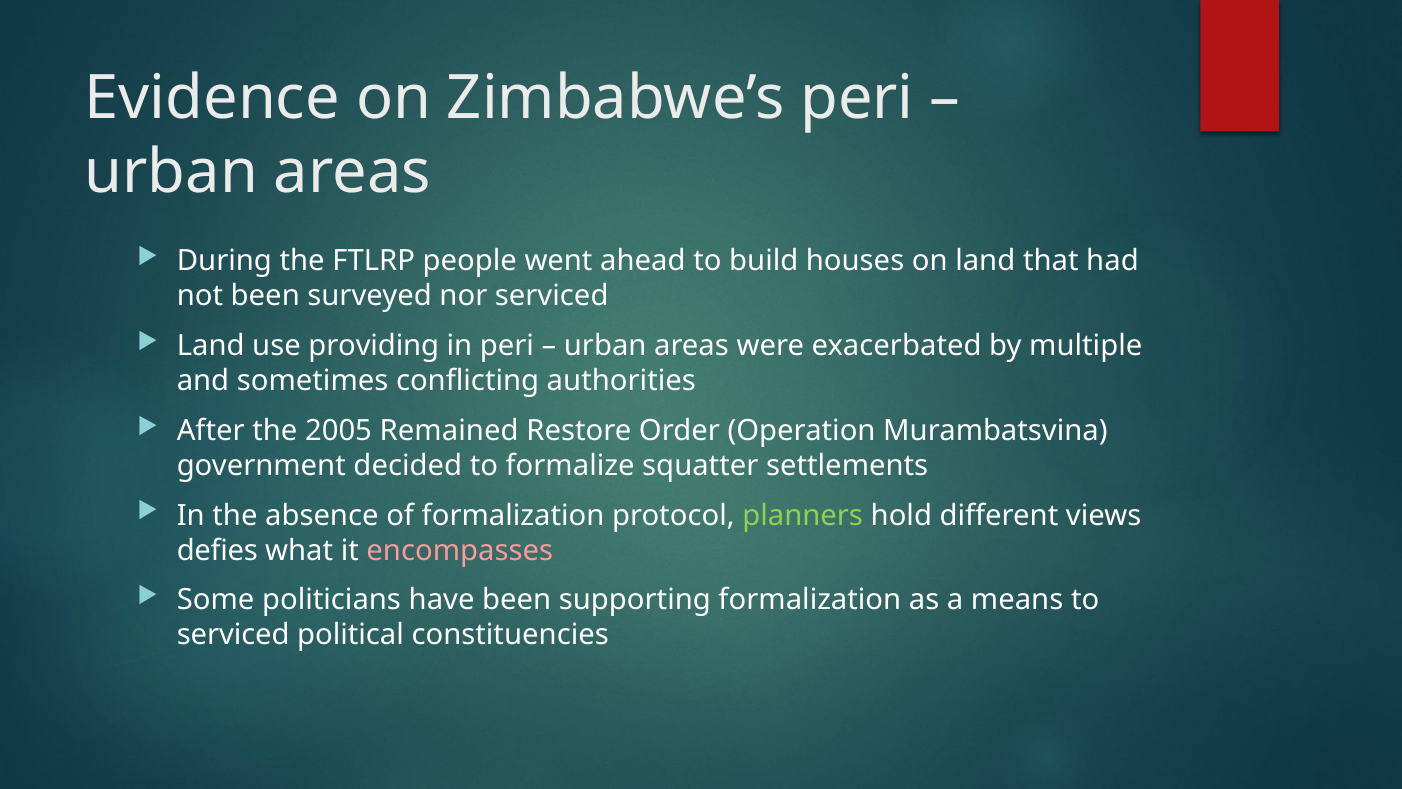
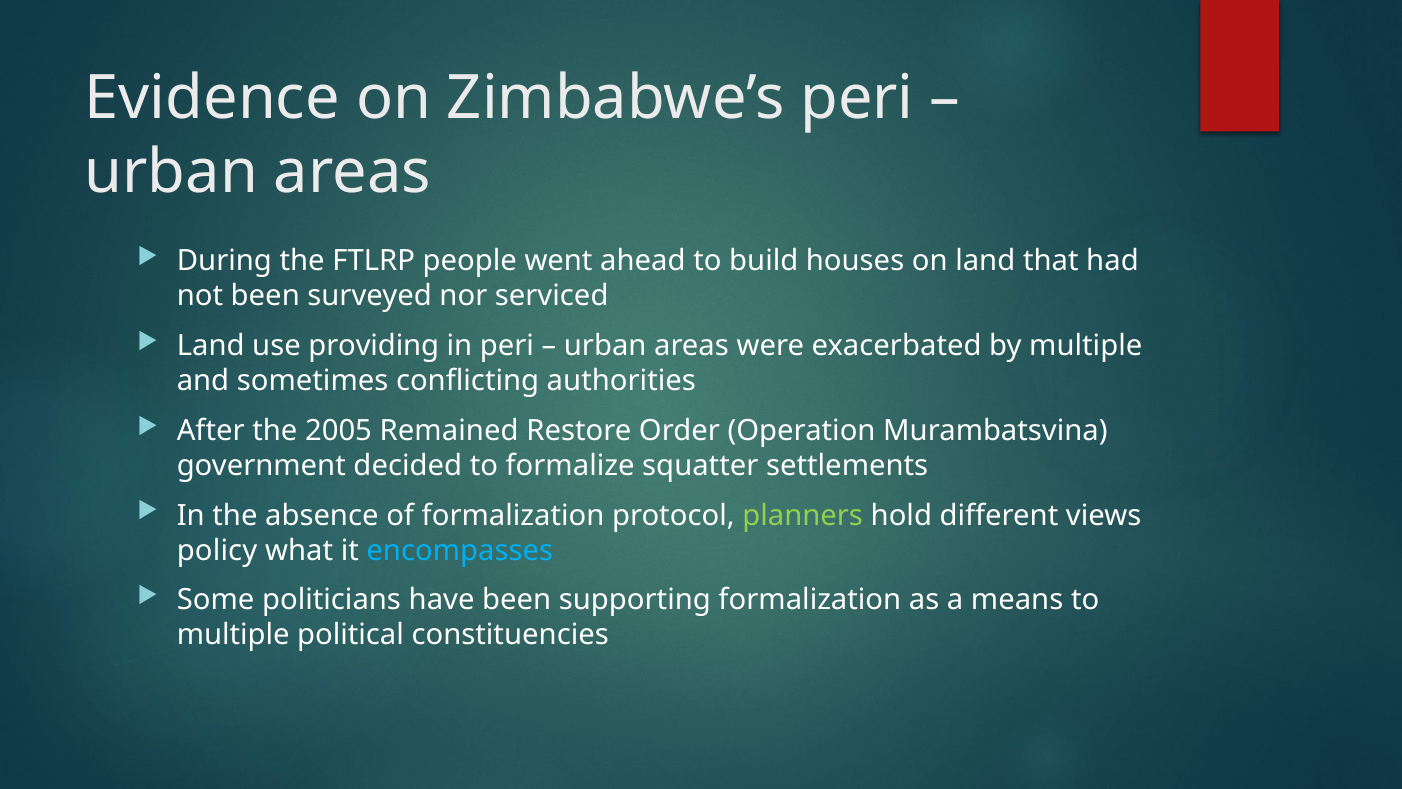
defies: defies -> policy (217, 550)
encompasses colour: pink -> light blue (460, 550)
serviced: serviced -> multiple (233, 635)
